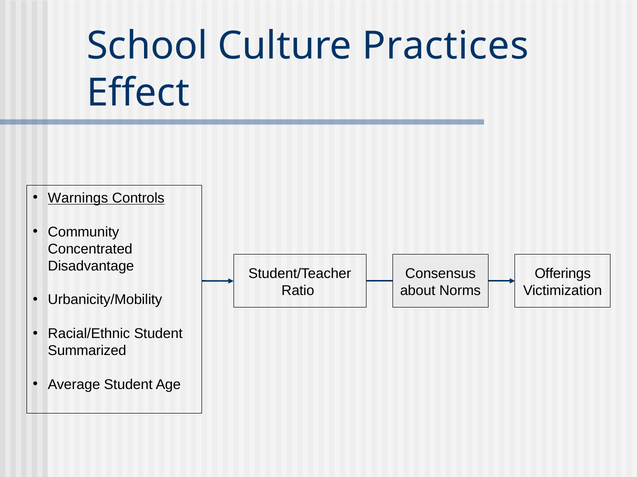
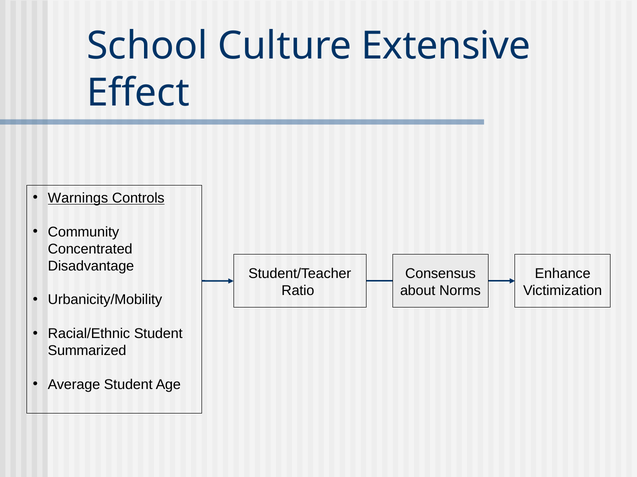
Practices: Practices -> Extensive (446, 46)
Offerings: Offerings -> Enhance (563, 274)
